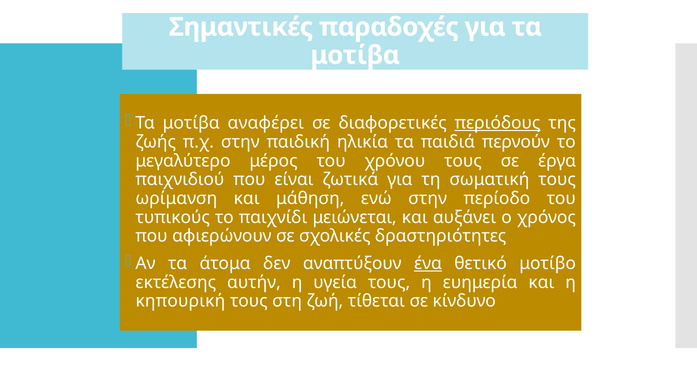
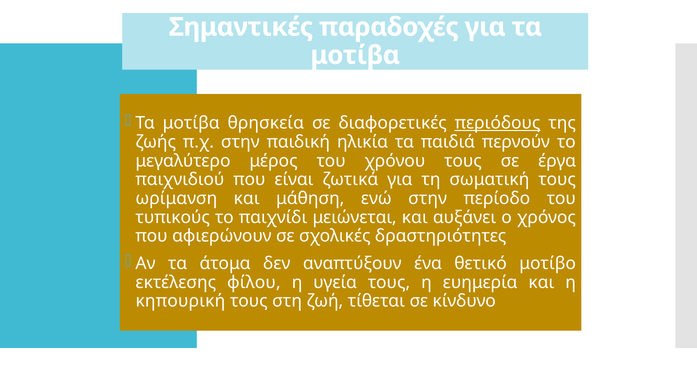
αναφέρει: αναφέρει -> θρησκεία (266, 123)
ένα underline: present -> none (428, 264)
αυτήν: αυτήν -> φίλου (254, 282)
